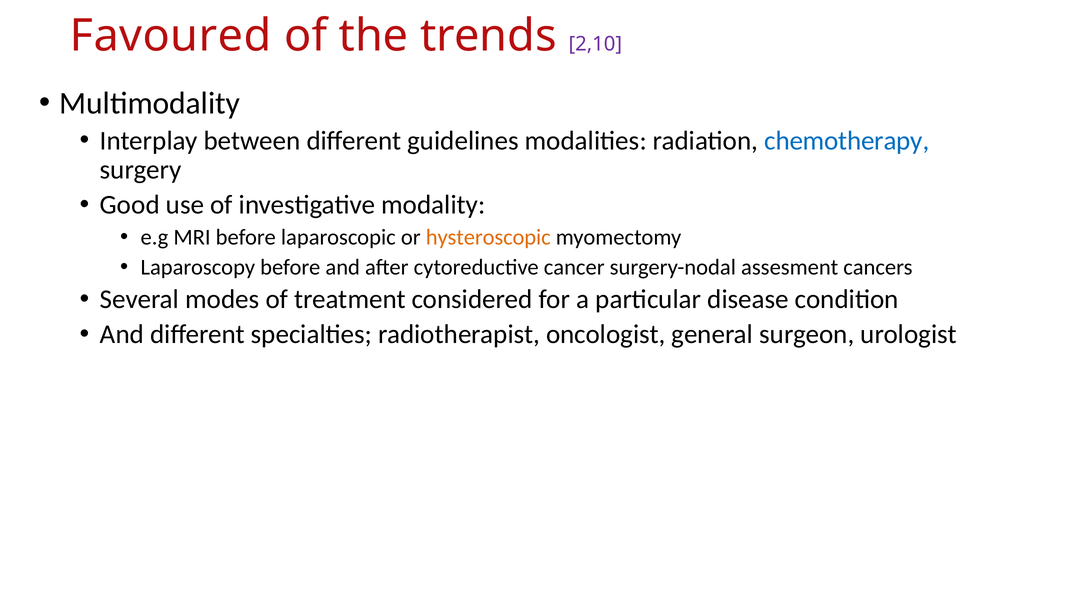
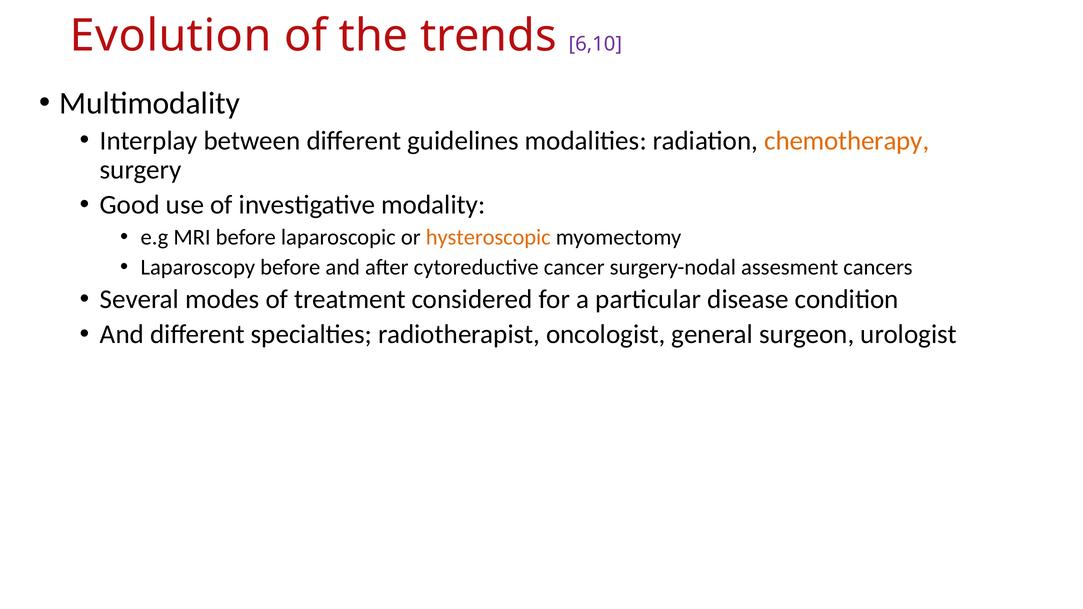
Favoured: Favoured -> Evolution (171, 36)
2,10: 2,10 -> 6,10 (595, 44)
chemotherapy colour: blue -> orange (847, 141)
